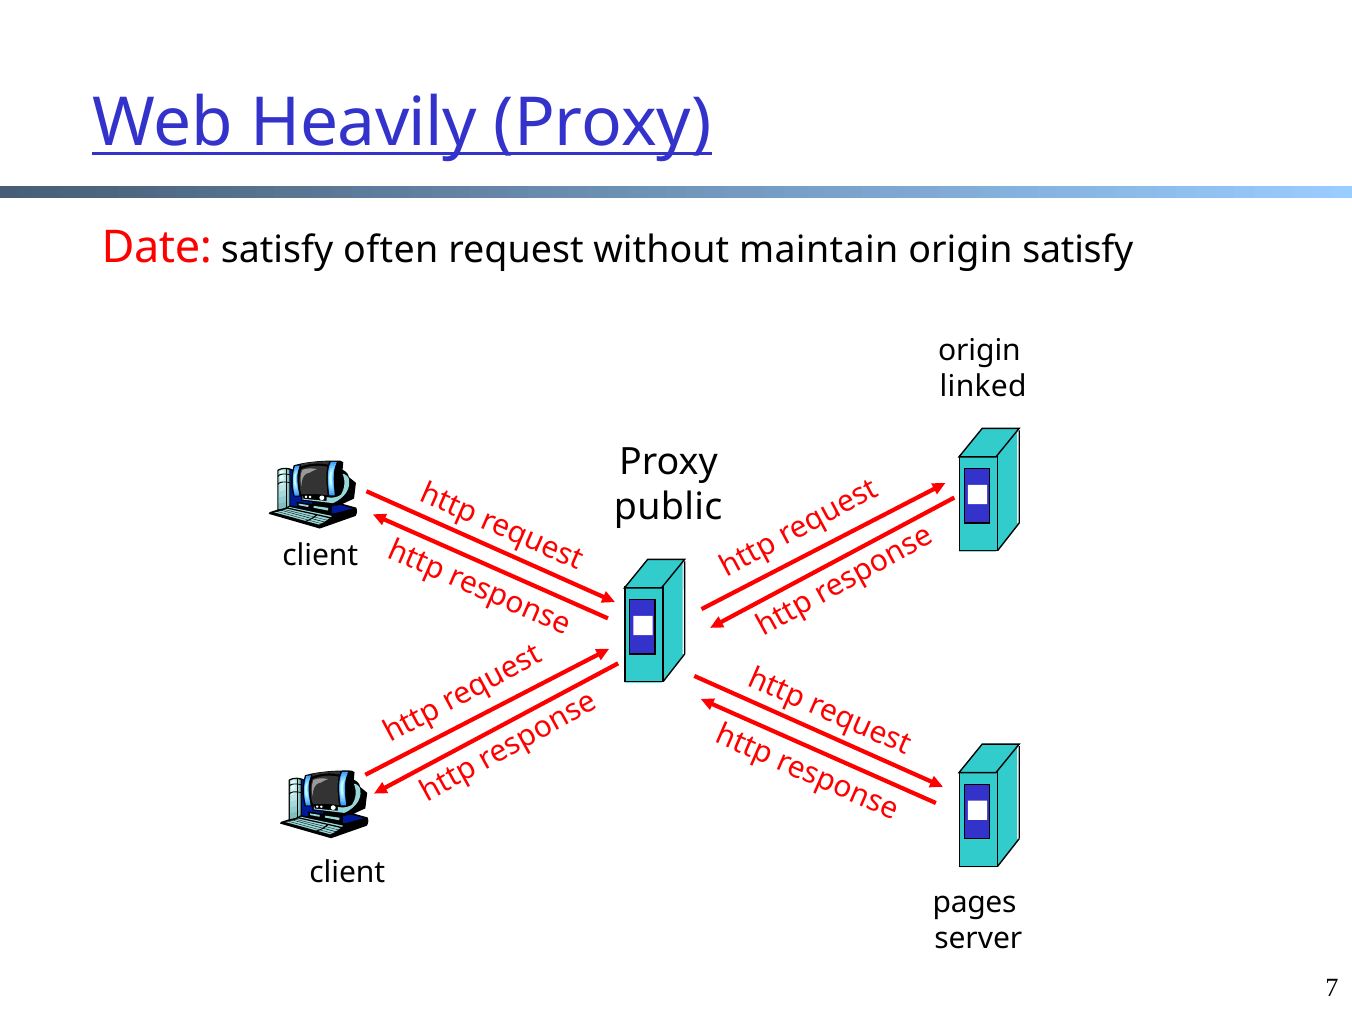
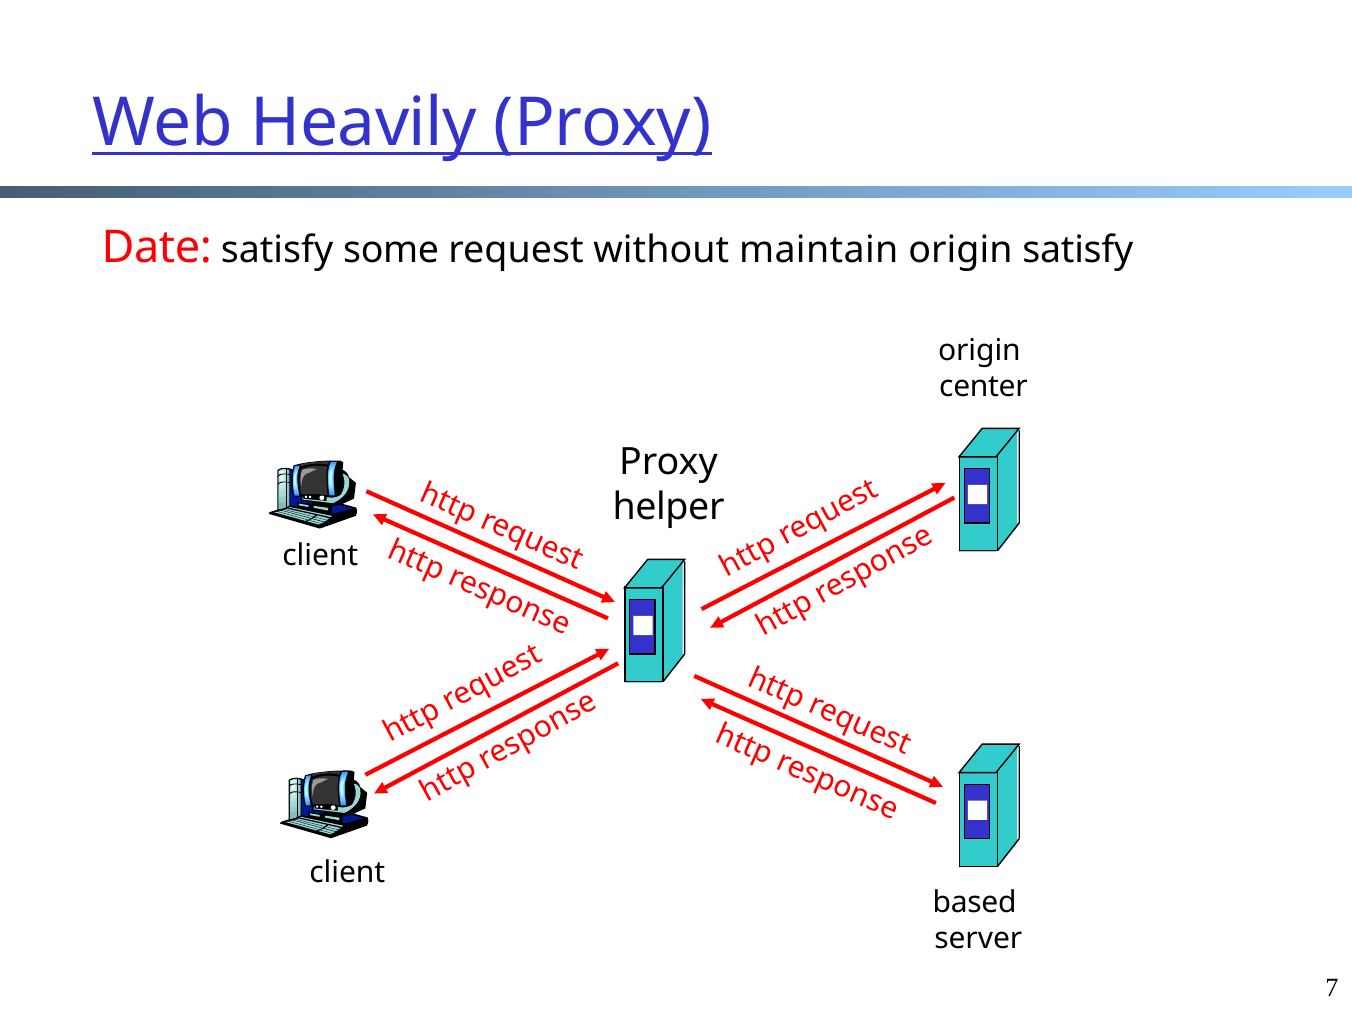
often: often -> some (391, 251)
linked: linked -> center (983, 386)
public: public -> helper (669, 507)
pages: pages -> based (975, 903)
